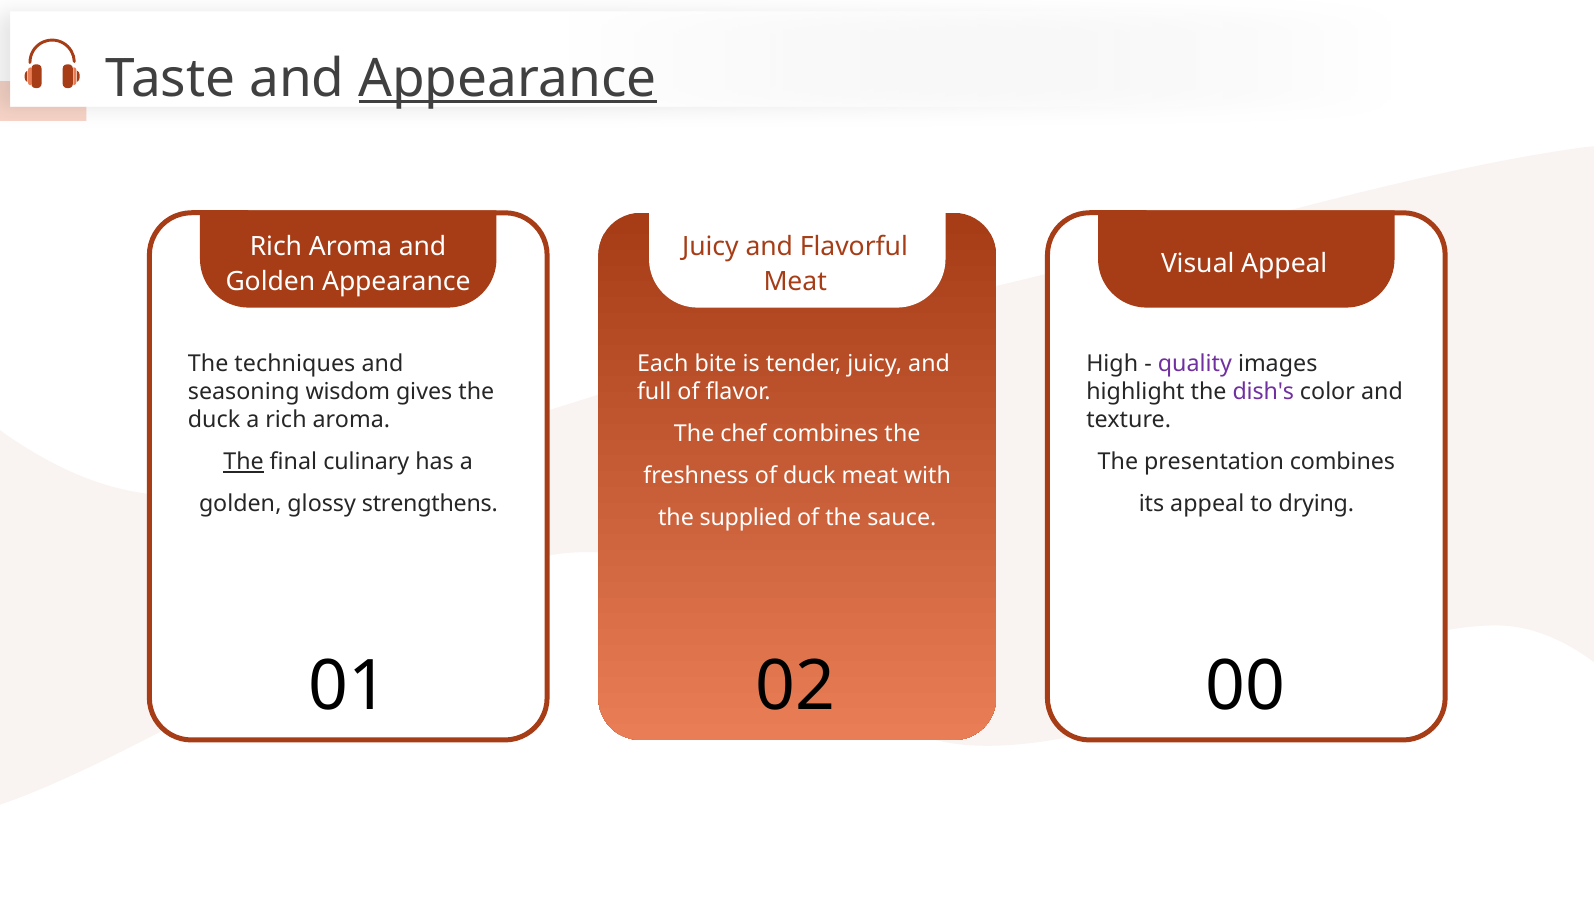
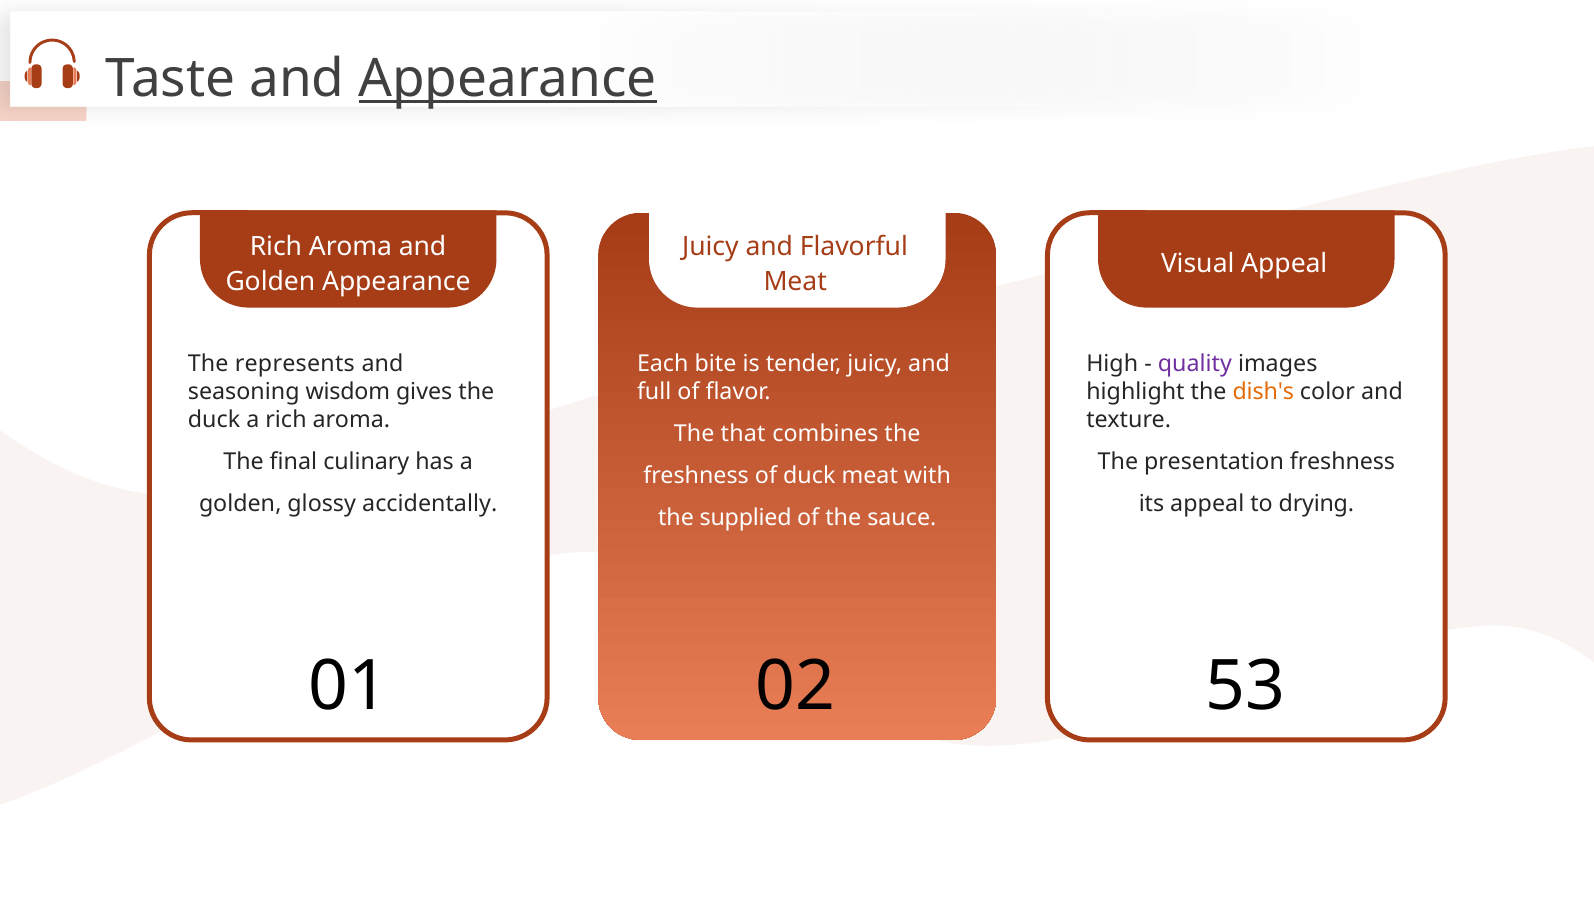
techniques: techniques -> represents (295, 364)
dish's colour: purple -> orange (1263, 392)
chef: chef -> that (743, 434)
The underline: present -> none (244, 462)
presentation combines: combines -> freshness (1342, 462)
strengthens: strengthens -> accidentally (430, 504)
00: 00 -> 53 (1245, 686)
